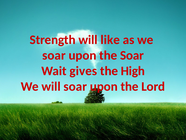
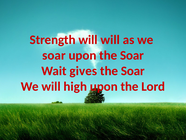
will like: like -> will (110, 40)
High: High -> Soar (133, 71)
will soar: soar -> high (75, 86)
